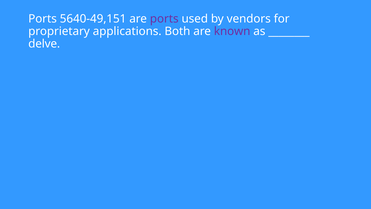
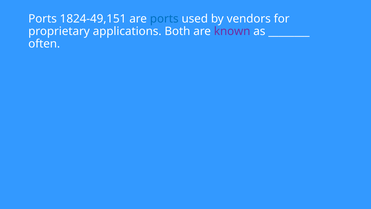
5640-49,151: 5640-49,151 -> 1824-49,151 (93, 19)
ports colour: purple -> blue (164, 19)
delve: delve -> often (44, 44)
